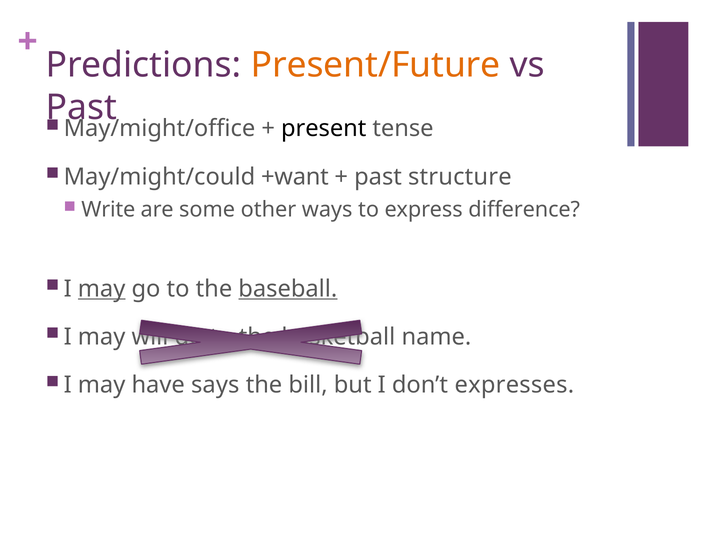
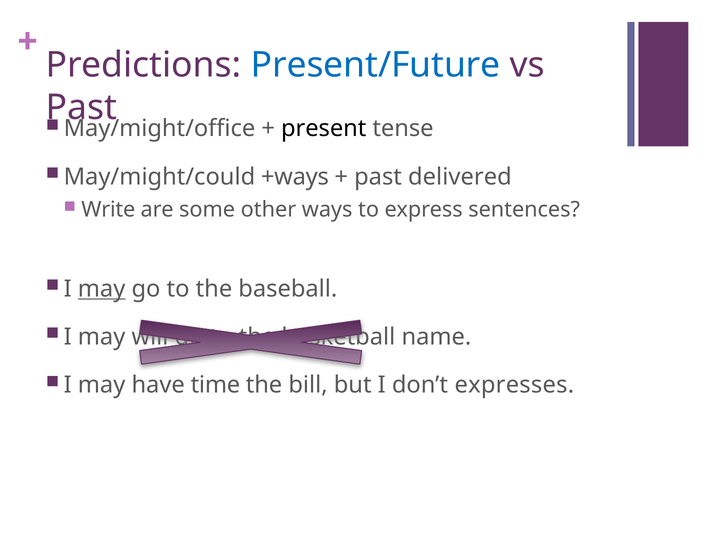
Present/Future colour: orange -> blue (376, 65)
+want: +want -> +ways (295, 177)
structure: structure -> delivered (460, 177)
difference: difference -> sentences (524, 210)
baseball underline: present -> none (288, 289)
says: says -> time (215, 385)
